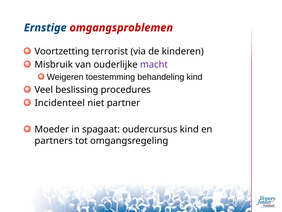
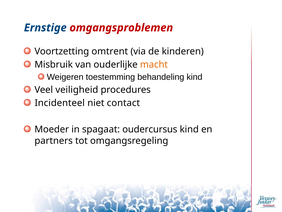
terrorist: terrorist -> omtrent (110, 51)
macht colour: purple -> orange (154, 64)
beslissing: beslissing -> veiligheid (77, 90)
partner: partner -> contact (123, 103)
